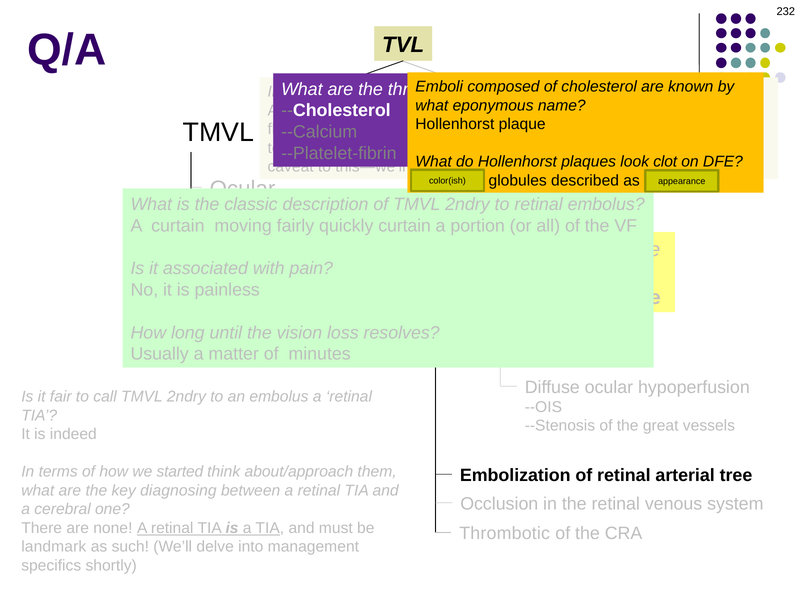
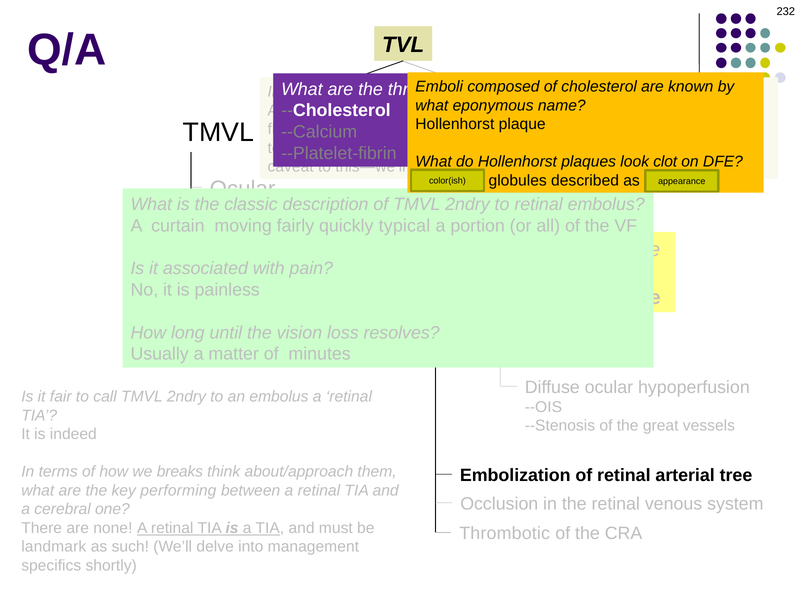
quickly curtain: curtain -> typical (404, 226)
started: started -> breaks (180, 472)
diagnosing: diagnosing -> performing (178, 491)
